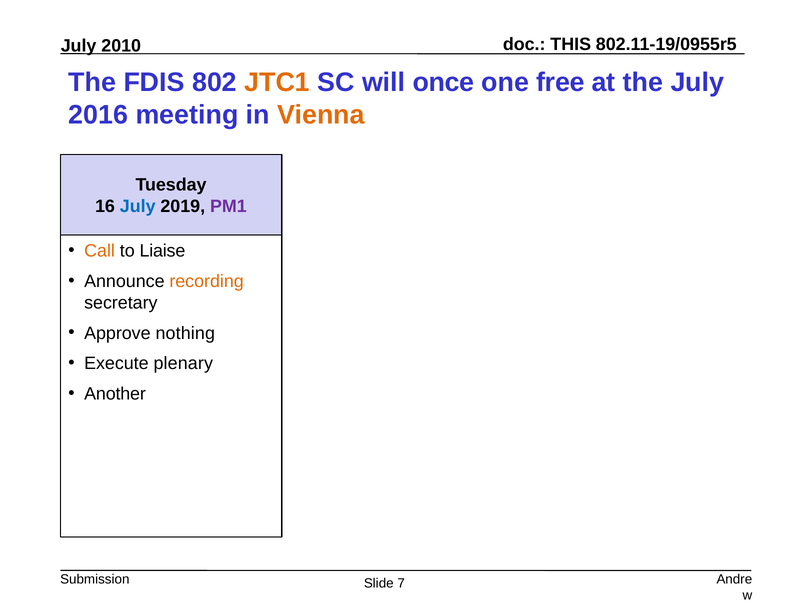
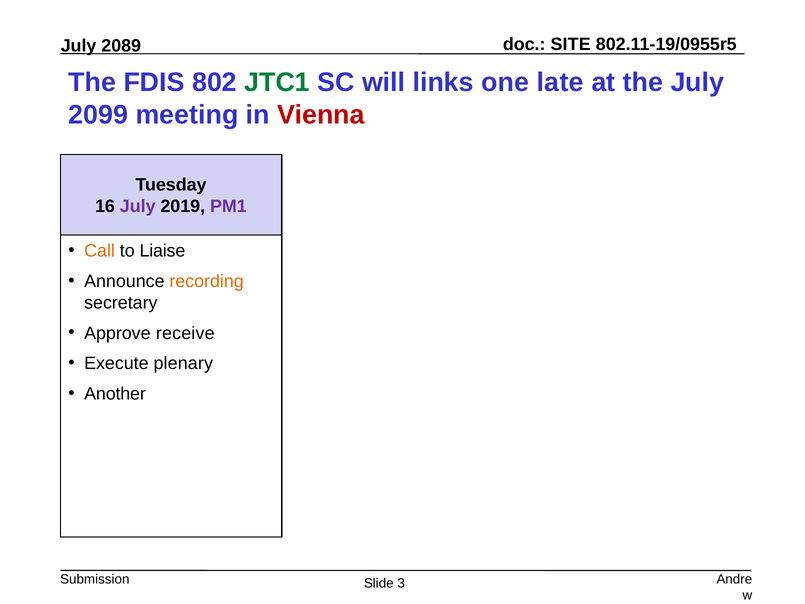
THIS: THIS -> SITE (571, 44)
2010: 2010 -> 2089 (121, 46)
JTC1 colour: orange -> green (277, 82)
once: once -> links (443, 82)
free: free -> late (560, 82)
2016: 2016 -> 2099 (98, 115)
Vienna colour: orange -> red (321, 115)
July colour: blue -> purple (138, 206)
nothing: nothing -> receive (185, 333)
7: 7 -> 3 (401, 583)
